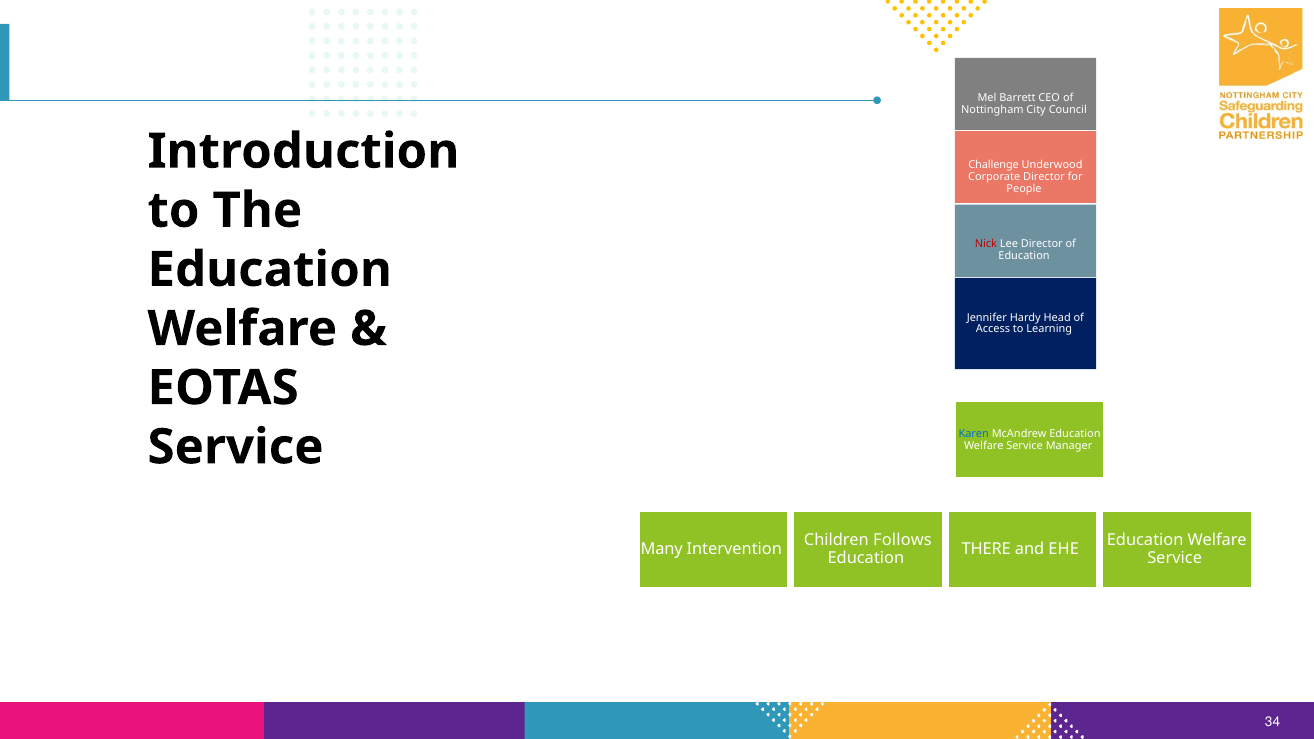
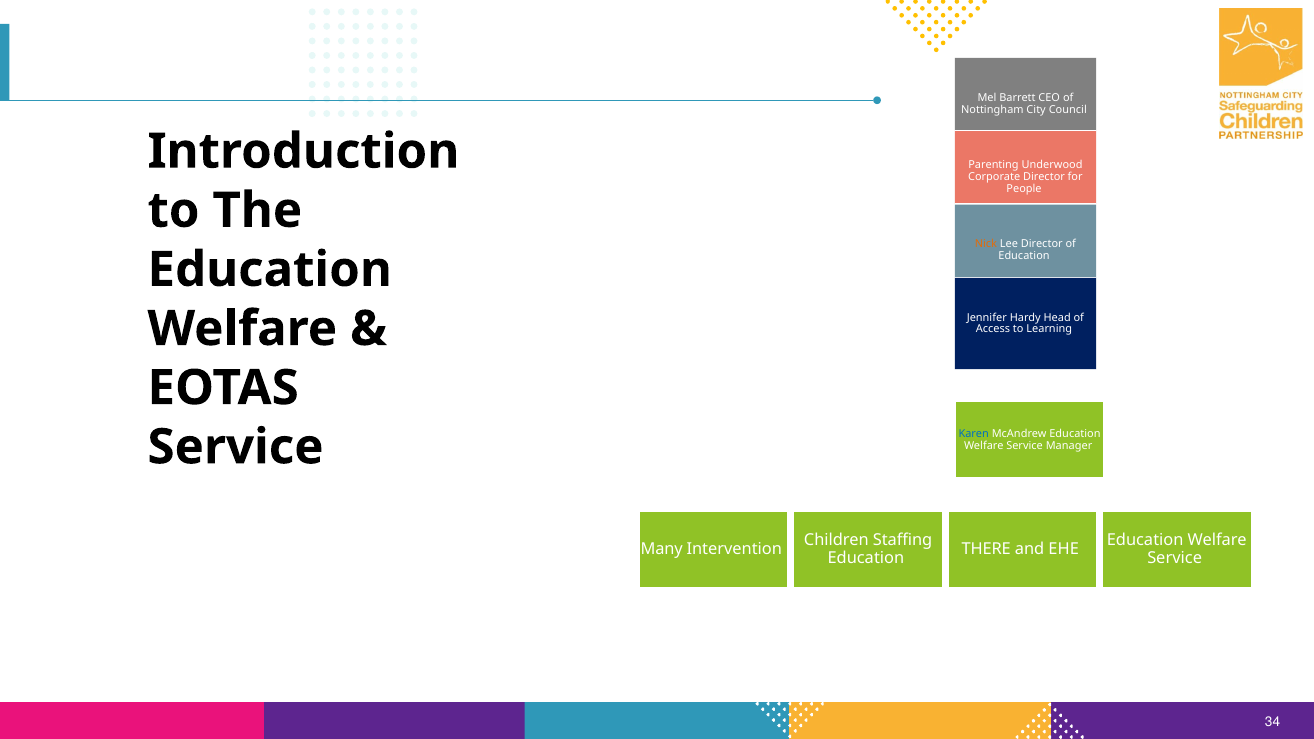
Challenge: Challenge -> Parenting (994, 165)
Nick colour: red -> orange (986, 244)
Follows: Follows -> Staffing (903, 540)
